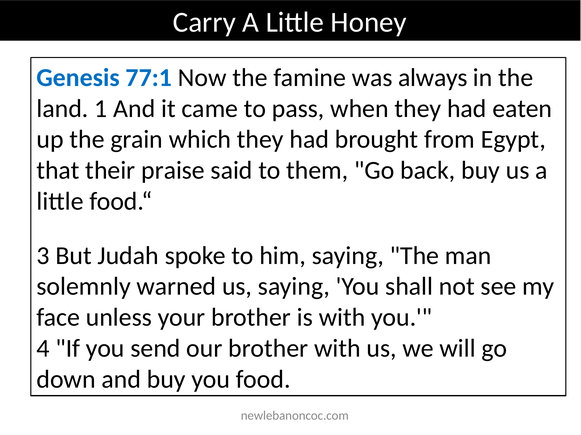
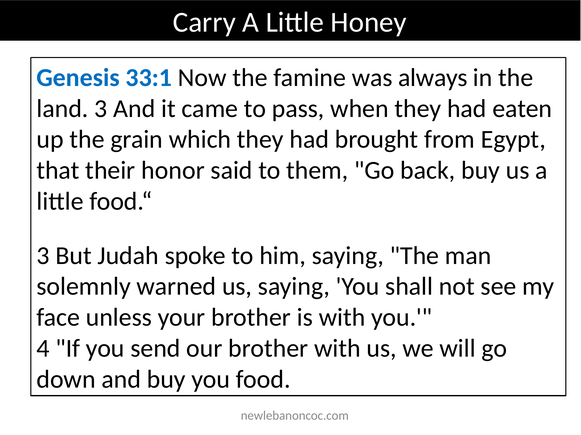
77:1: 77:1 -> 33:1 (149, 78)
land 1: 1 -> 3 (101, 109)
praise: praise -> honor (173, 171)
